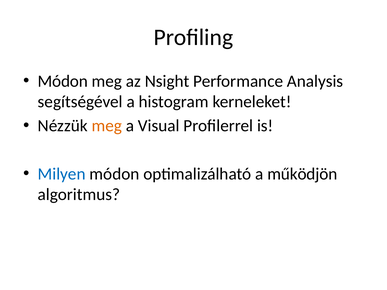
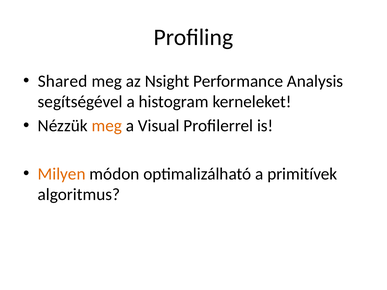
Módon: Módon -> Shared (63, 81)
Milyen colour: blue -> orange (62, 174)
működjön: működjön -> primitívek (302, 174)
